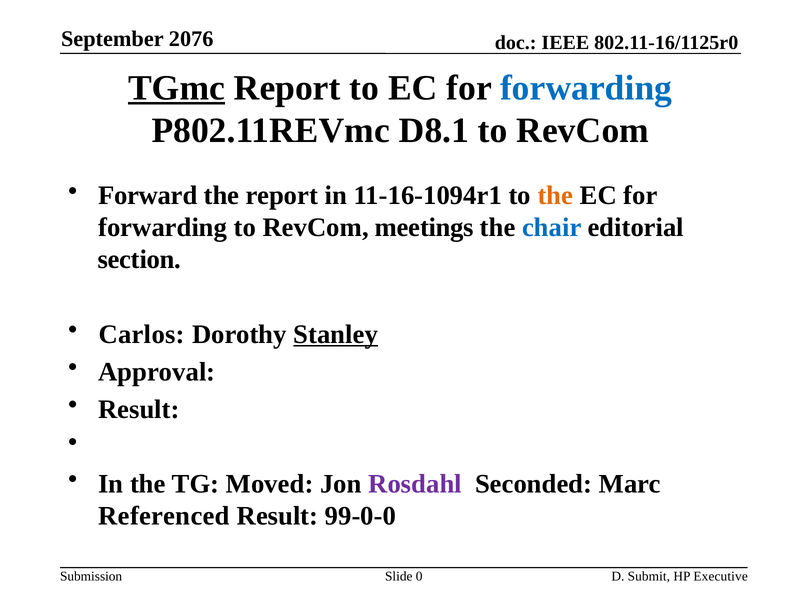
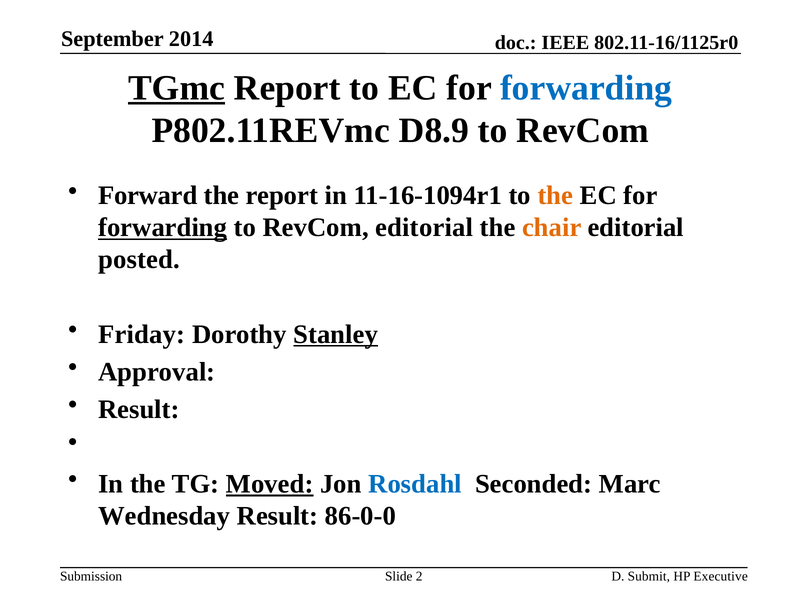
2076: 2076 -> 2014 (191, 39)
D8.1: D8.1 -> D8.9 (434, 131)
forwarding underline: none -> present (163, 228)
RevCom meetings: meetings -> editorial (424, 228)
chair colour: blue -> orange (552, 228)
section: section -> posted (139, 260)
Carlos: Carlos -> Friday (142, 334)
Moved underline: none -> present (270, 484)
Rosdahl colour: purple -> blue (415, 484)
Referenced: Referenced -> Wednesday (164, 516)
99-0-0: 99-0-0 -> 86-0-0 (360, 516)
0: 0 -> 2 (419, 576)
